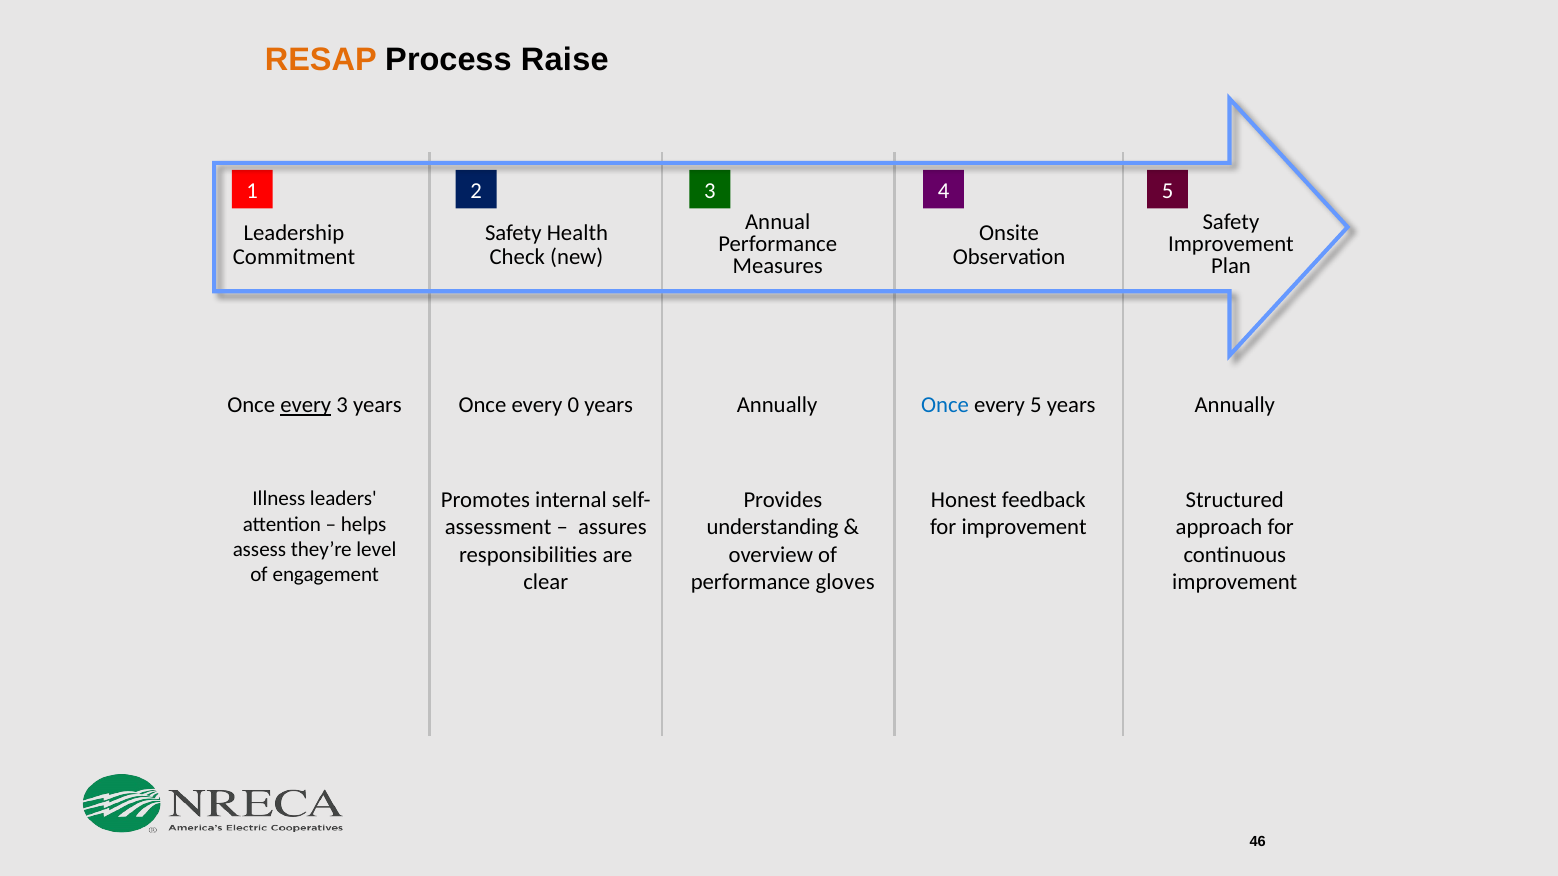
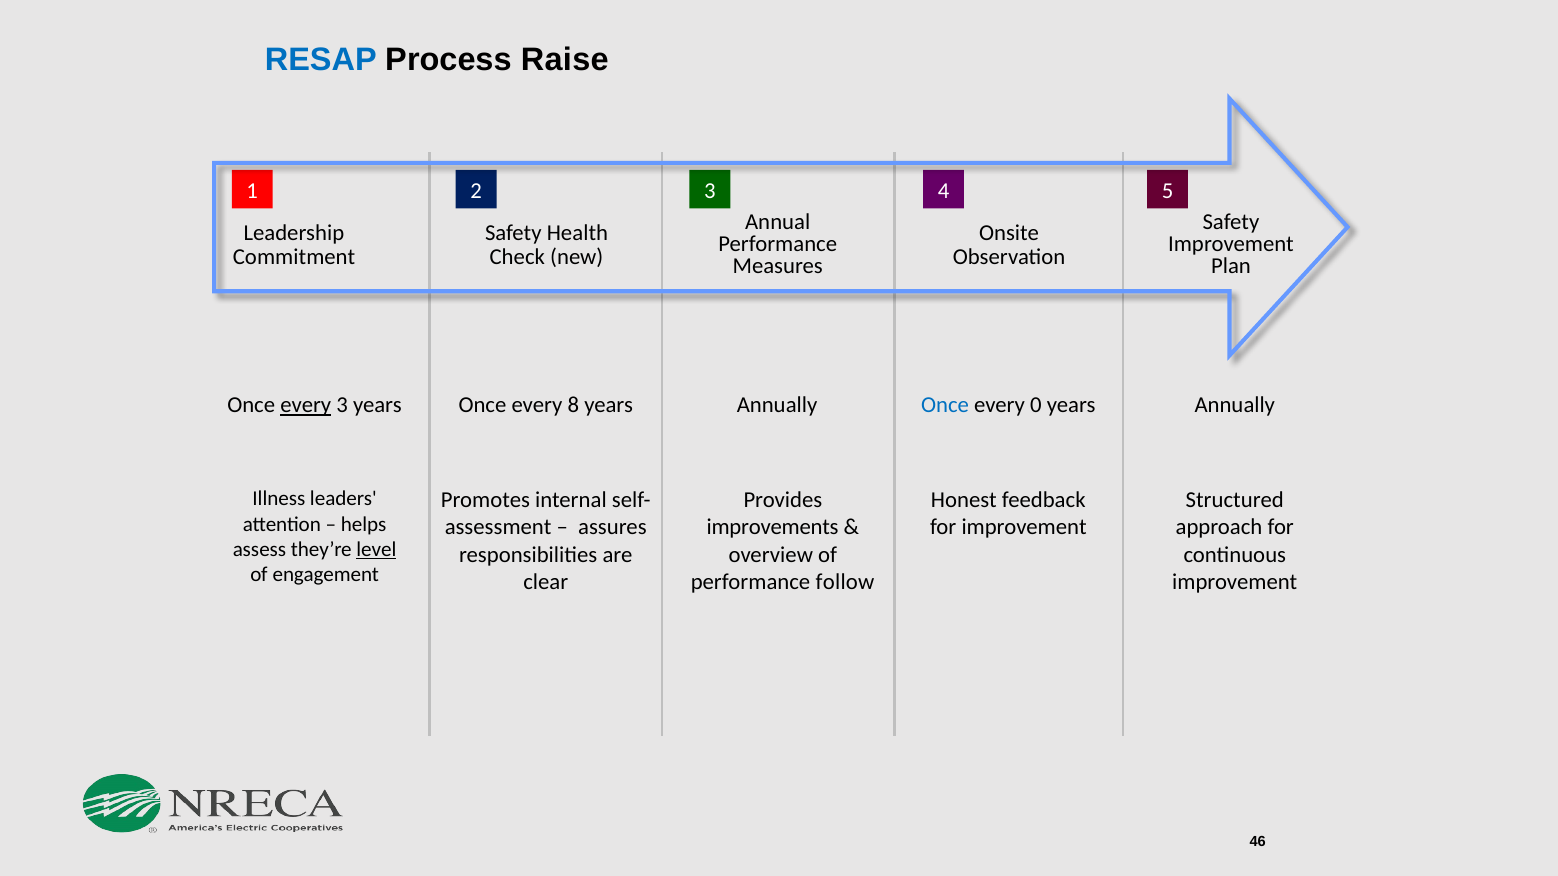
RESAP colour: orange -> blue (321, 60)
0: 0 -> 8 (573, 405)
every 5: 5 -> 0 (1036, 405)
understanding: understanding -> improvements (773, 527)
level underline: none -> present (376, 550)
gloves: gloves -> follow (845, 582)
